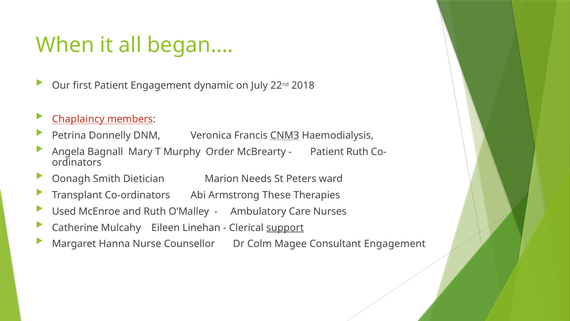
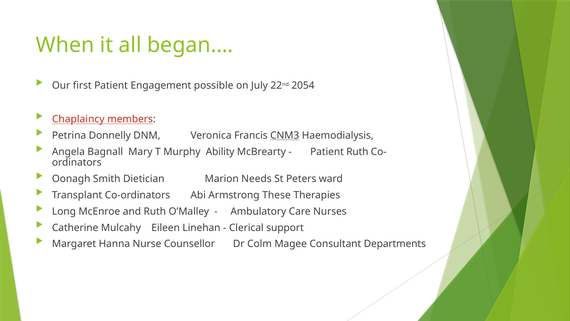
dynamic: dynamic -> possible (214, 85)
2018: 2018 -> 2054 (303, 85)
Order: Order -> Ability (220, 152)
Used: Used -> Long (64, 211)
support underline: present -> none (285, 227)
Consultant Engagement: Engagement -> Departments (395, 244)
